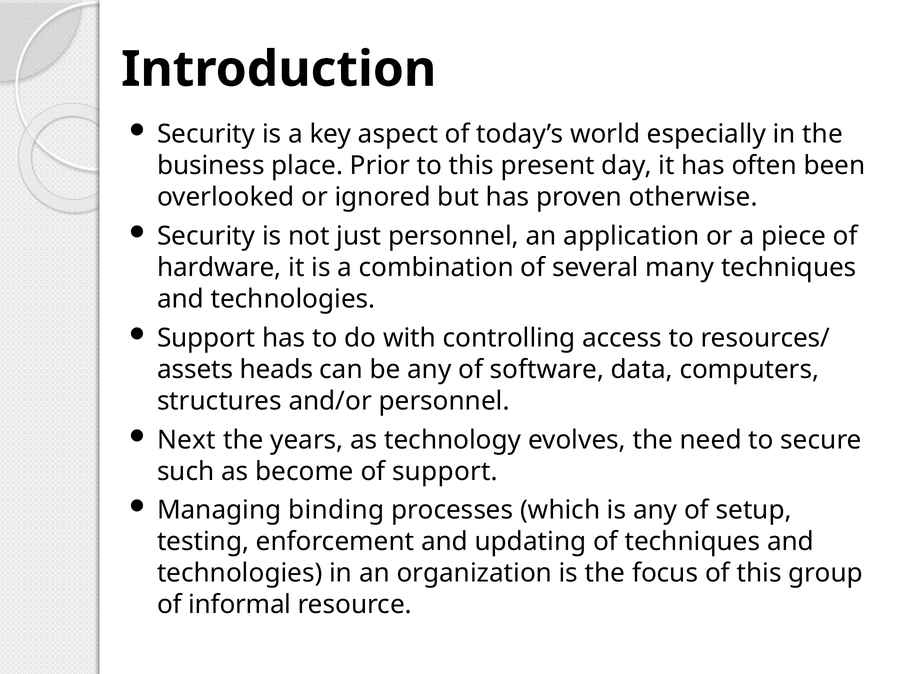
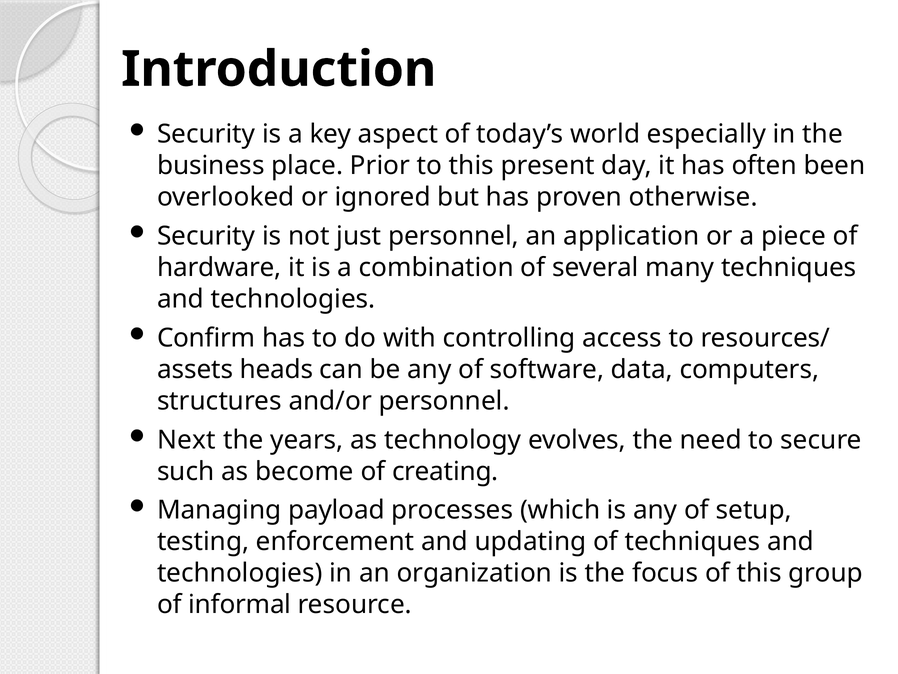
Support: Support -> Confirm (206, 338)
of support: support -> creating (445, 471)
binding: binding -> payload (336, 510)
